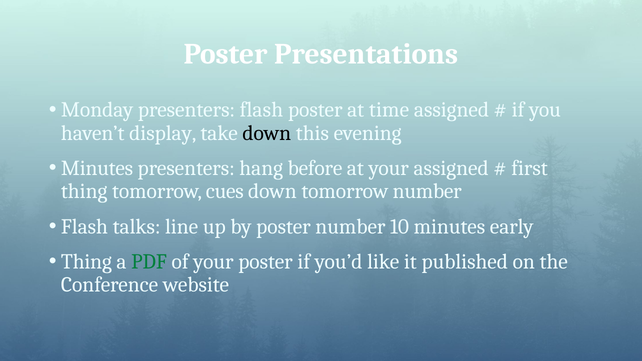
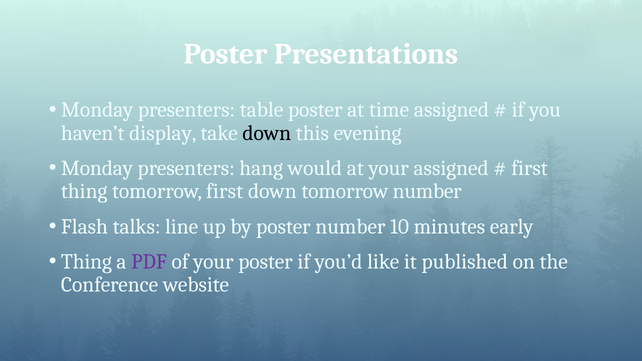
presenters flash: flash -> table (261, 110)
Minutes: Minutes -> Monday (97, 168)
before: before -> would (315, 168)
tomorrow cues: cues -> first (225, 191)
PDF colour: green -> purple (149, 262)
